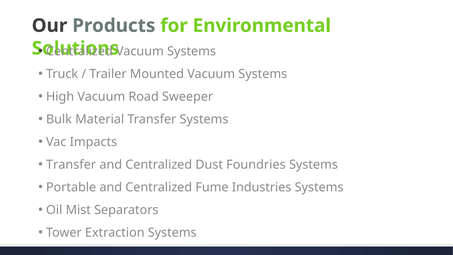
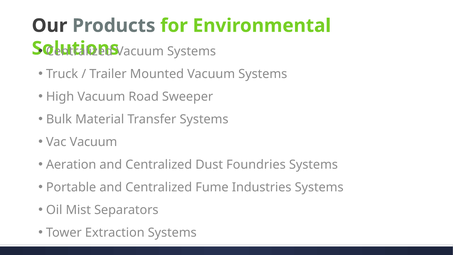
Vac Impacts: Impacts -> Vacuum (93, 142)
Transfer: Transfer -> Aeration (71, 164)
